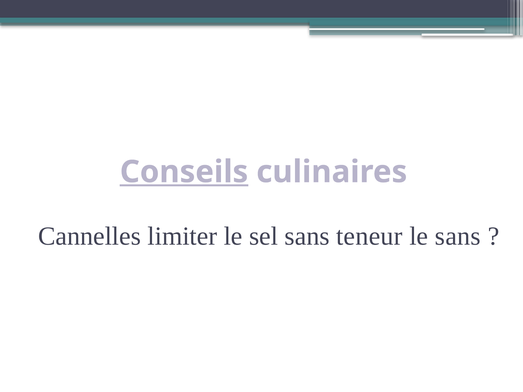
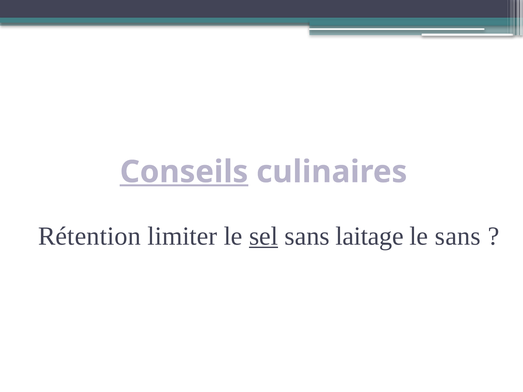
Cannelles: Cannelles -> Rétention (89, 236)
sel underline: none -> present (264, 236)
teneur: teneur -> laitage (370, 236)
